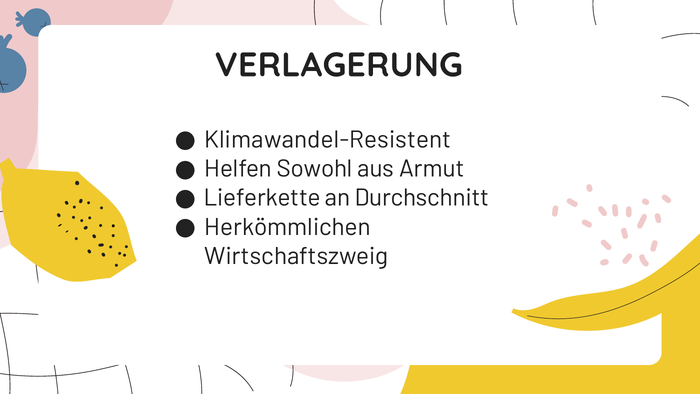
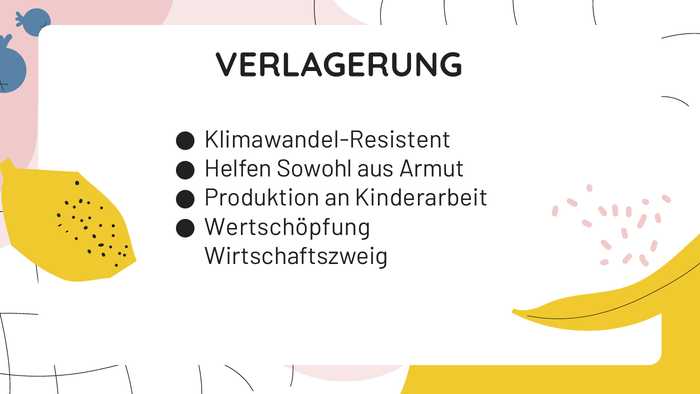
Lieferkette: Lieferkette -> Produktion (262, 198)
Durchschnitt: Durchschnitt -> Kinderarbeit (422, 198)
Herkömmlichen: Herkömmlichen -> Wertschöpfung (288, 227)
